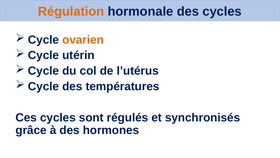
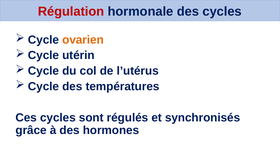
Régulation colour: orange -> red (71, 11)
